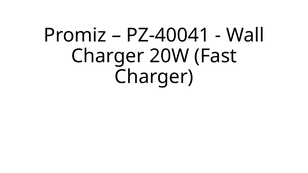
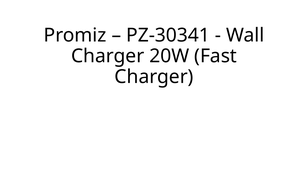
PZ-40041: PZ-40041 -> PZ-30341 (168, 35)
